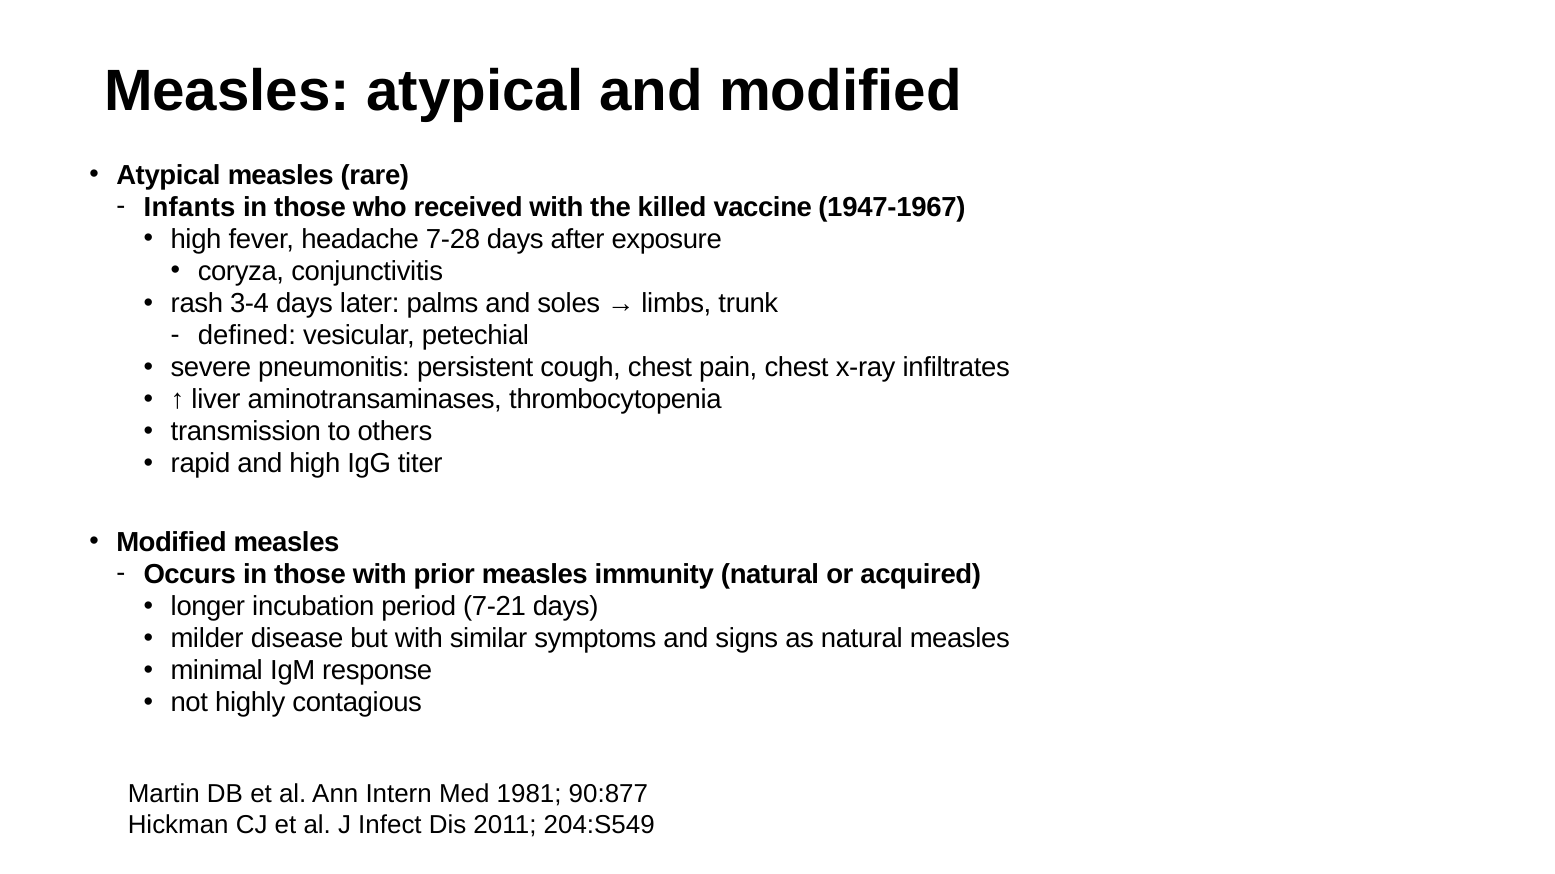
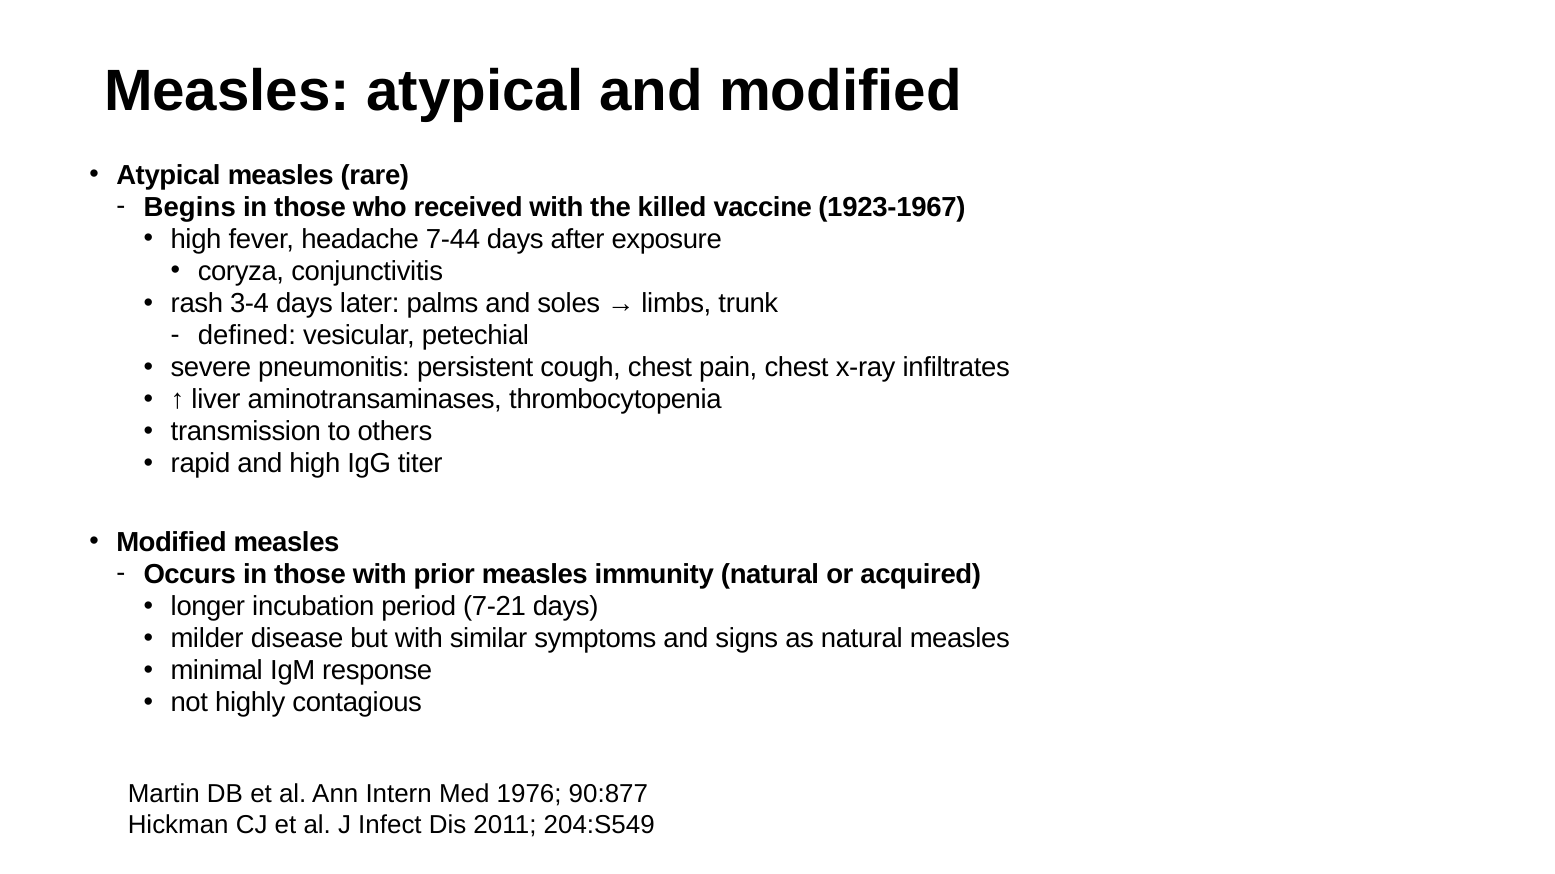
Infants: Infants -> Begins (190, 207)
1947-1967: 1947-1967 -> 1923-1967 (892, 207)
7-28: 7-28 -> 7-44 (453, 239)
1981: 1981 -> 1976 (529, 794)
